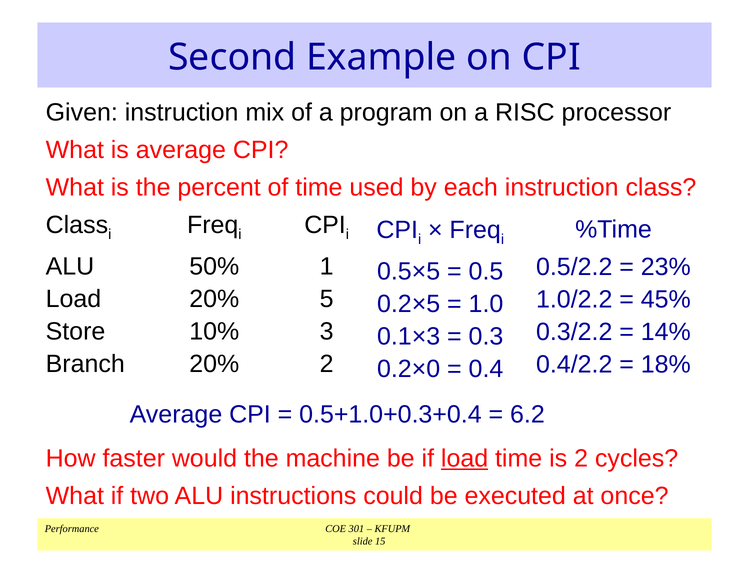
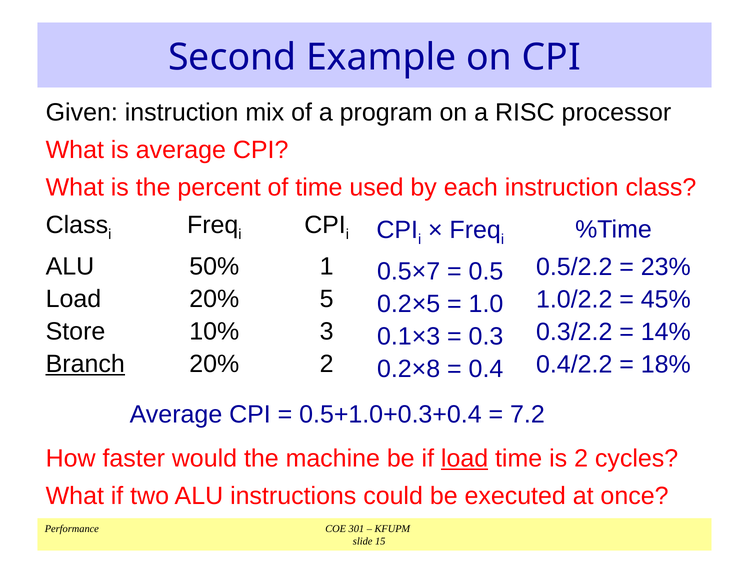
0.5×5: 0.5×5 -> 0.5×7 (409, 271)
Branch underline: none -> present (85, 364)
0.2×0: 0.2×0 -> 0.2×8 (409, 369)
6.2: 6.2 -> 7.2 (527, 414)
